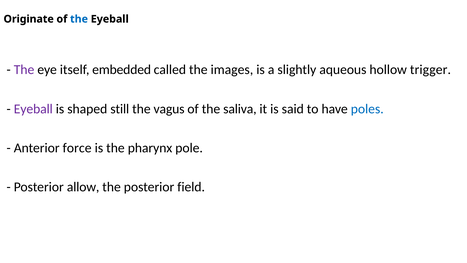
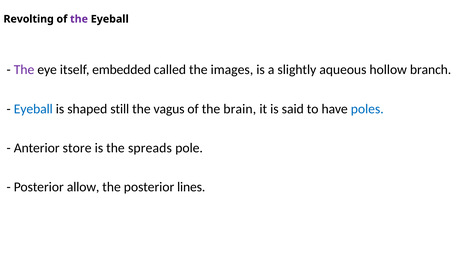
Originate: Originate -> Revolting (29, 19)
the colour: blue -> purple (79, 19)
trigger: trigger -> branch (431, 70)
Eyeball colour: purple -> blue (33, 109)
saliva: saliva -> brain (240, 109)
force: force -> store (77, 148)
pharynx: pharynx -> spreads (150, 148)
field: field -> lines (191, 187)
